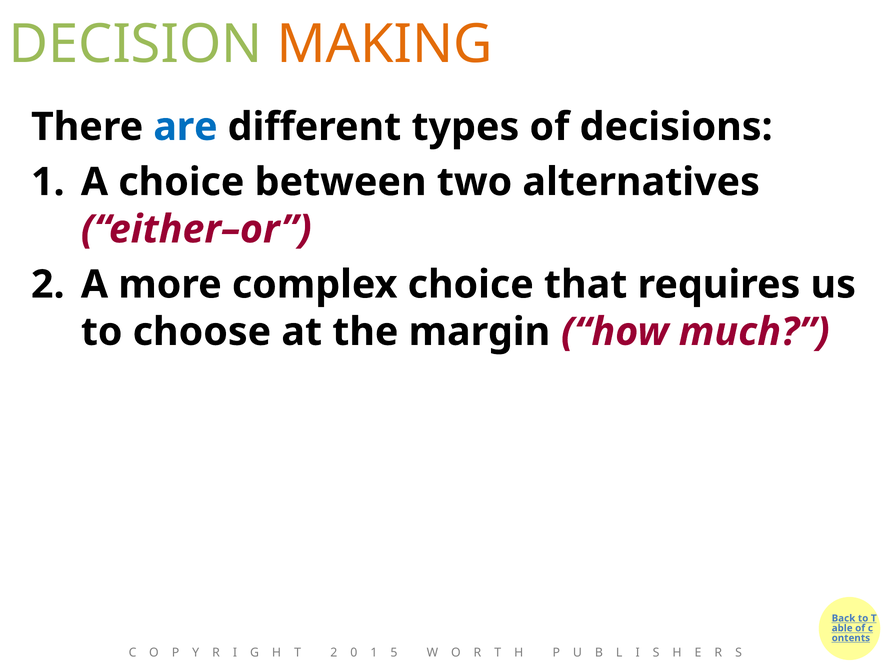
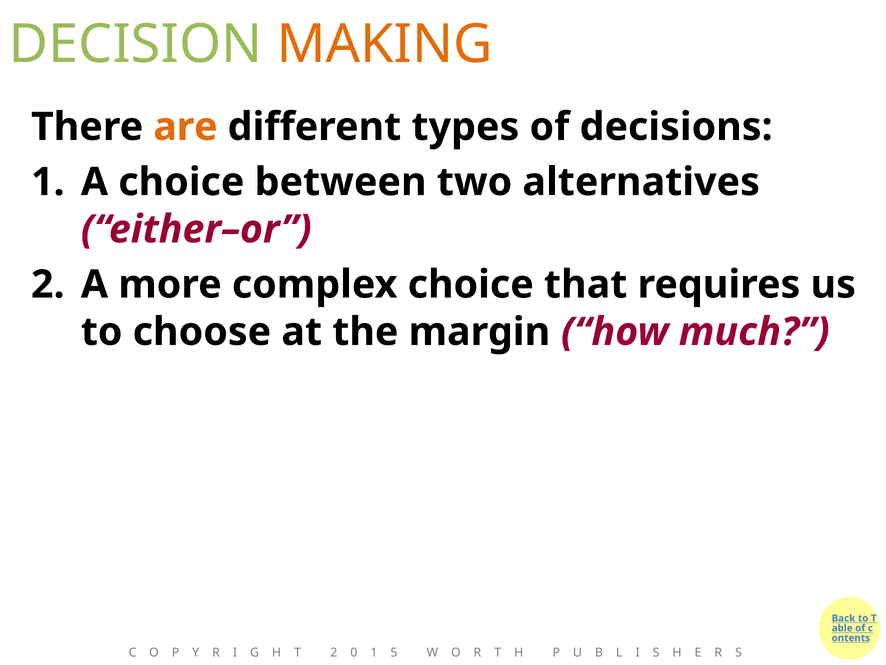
are colour: blue -> orange (185, 127)
